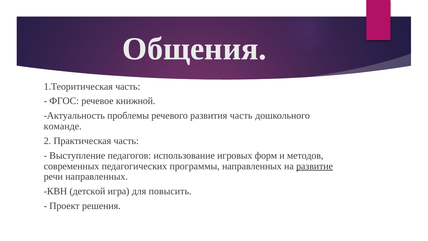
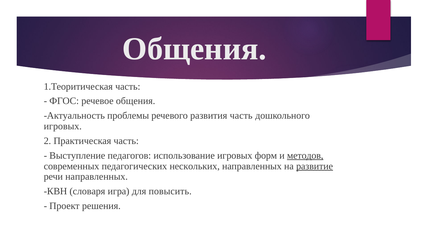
речевое книжной: книжной -> общения (136, 101)
команде: команде -> игровых (63, 126)
методов underline: none -> present (305, 155)
программы: программы -> нескольких (195, 166)
детской: детской -> словаря (87, 191)
